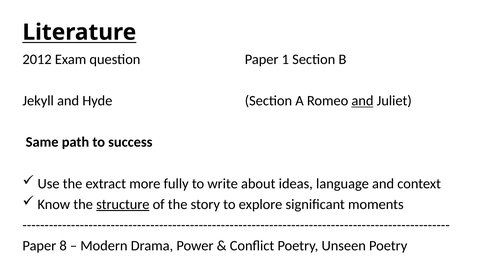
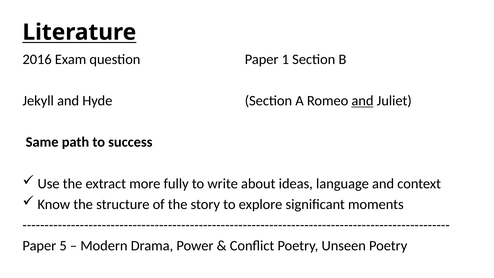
2012: 2012 -> 2016 (37, 59)
structure underline: present -> none (123, 204)
8: 8 -> 5 (63, 246)
